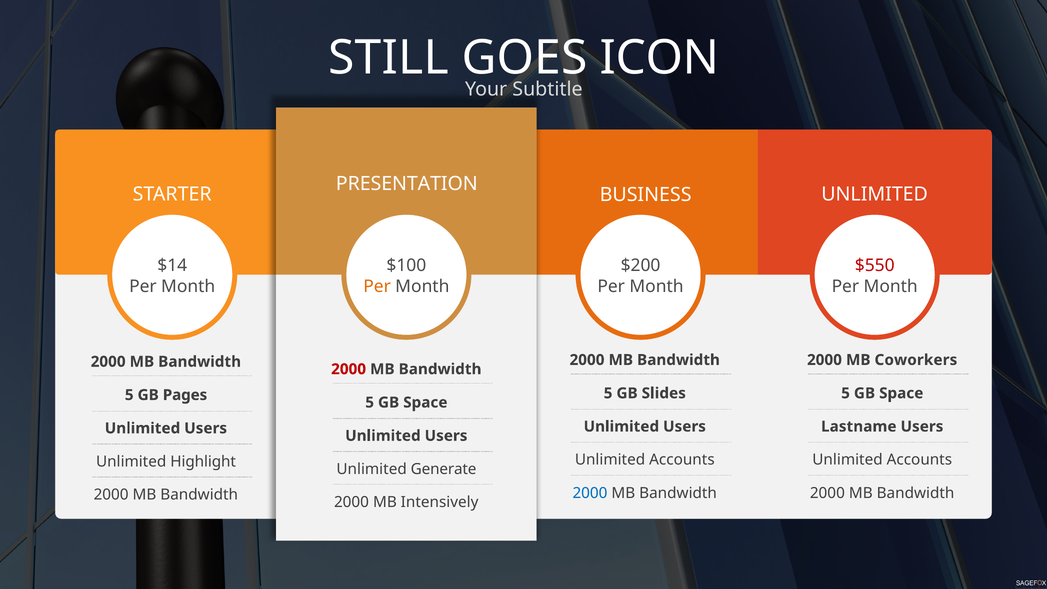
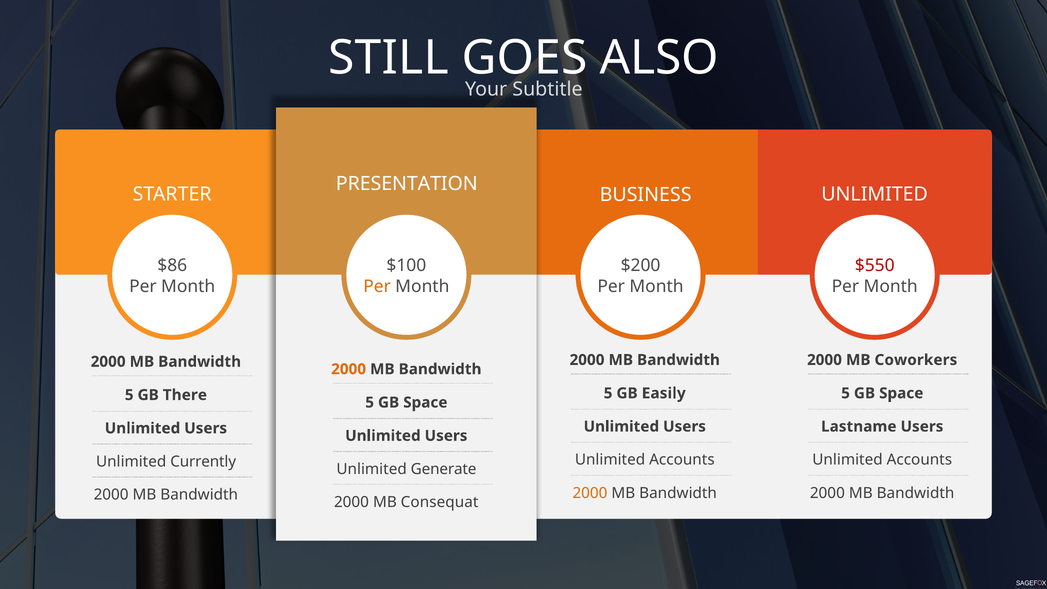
ICON: ICON -> ALSO (659, 58)
$14: $14 -> $86 (172, 265)
2000 colour: red -> orange (349, 369)
Slides: Slides -> Easily (664, 393)
Pages: Pages -> There (185, 395)
Highlight: Highlight -> Currently (203, 462)
2000 colour: blue -> orange (590, 493)
Intensively: Intensively -> Consequat (440, 502)
